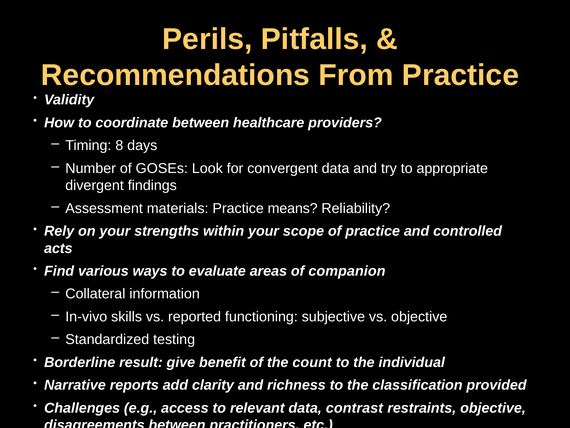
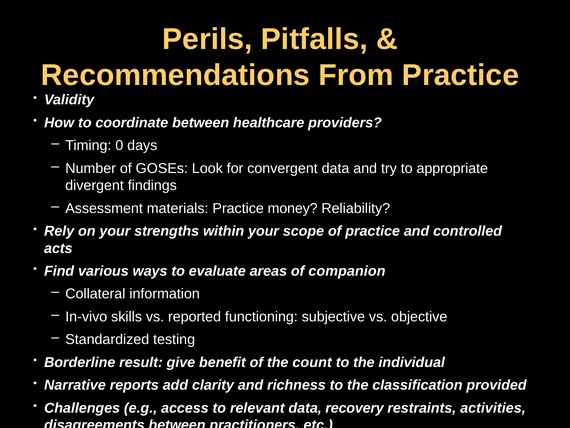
8: 8 -> 0 (119, 145)
means: means -> money (293, 208)
contrast: contrast -> recovery (355, 408)
restraints objective: objective -> activities (493, 408)
